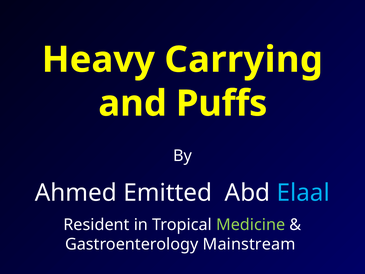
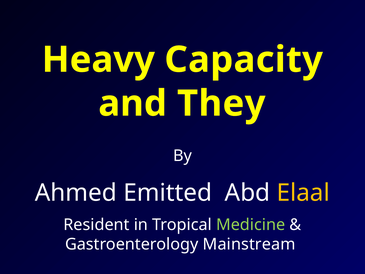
Carrying: Carrying -> Capacity (244, 60)
Puffs: Puffs -> They (221, 103)
Elaal colour: light blue -> yellow (303, 193)
